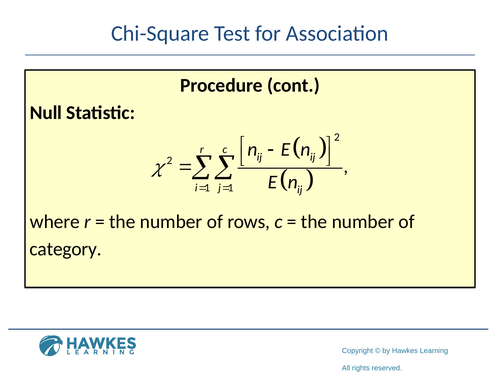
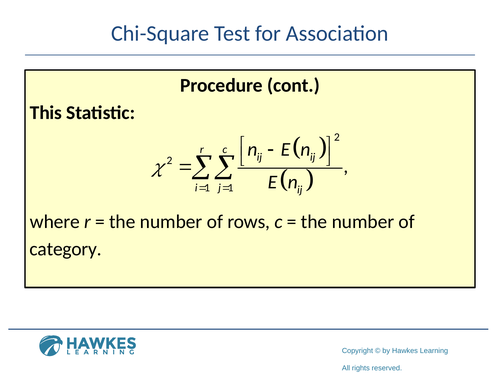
Null: Null -> This (46, 113)
